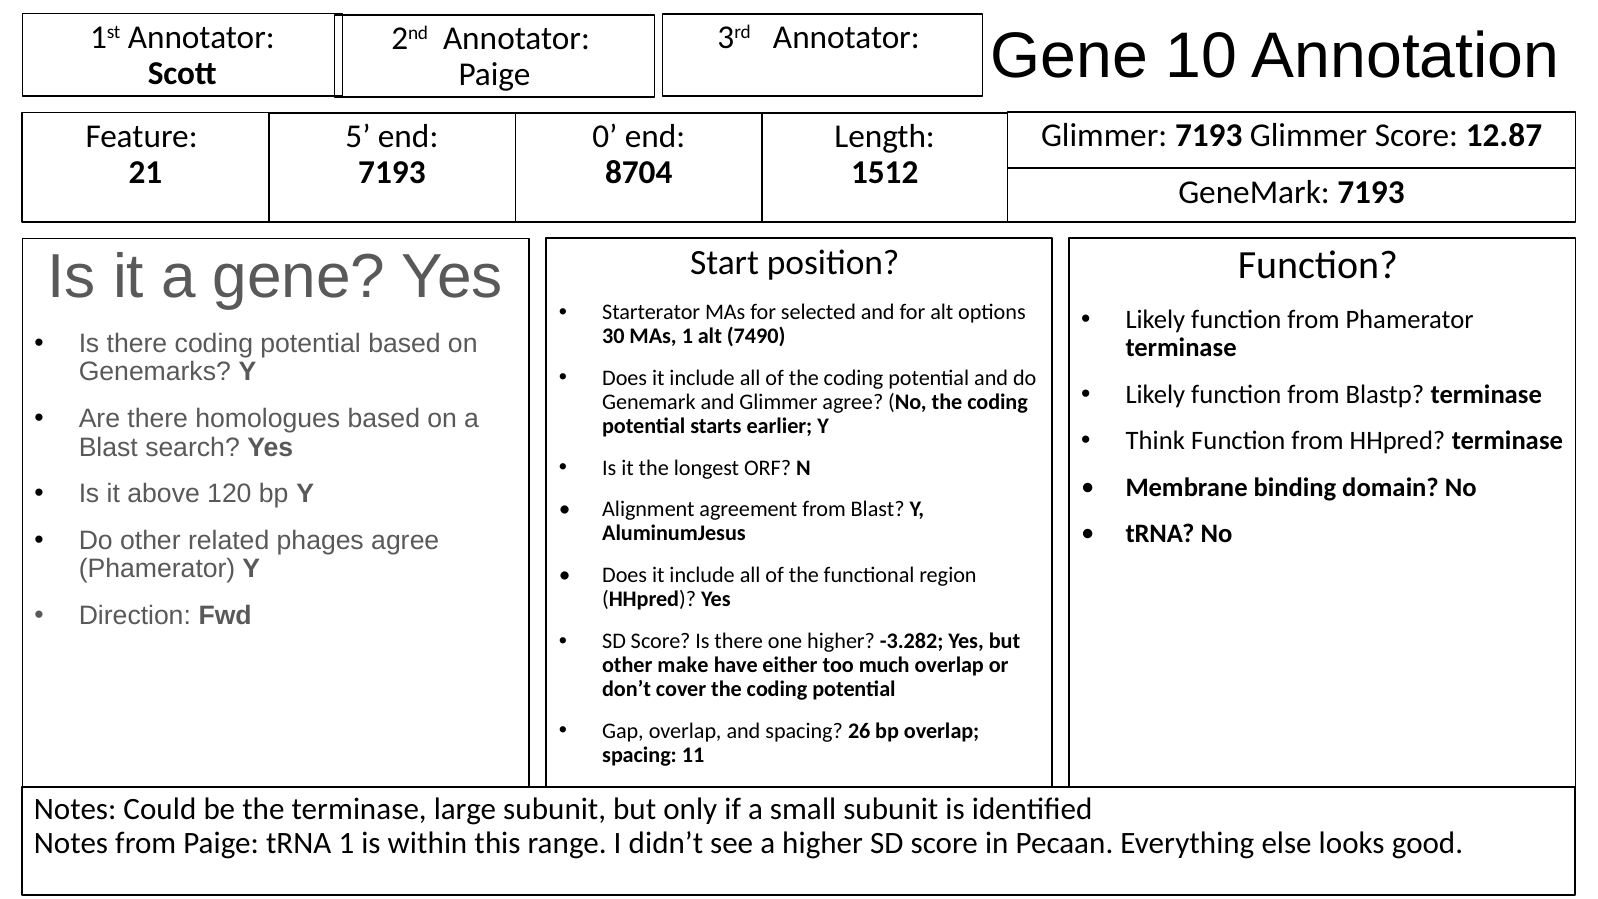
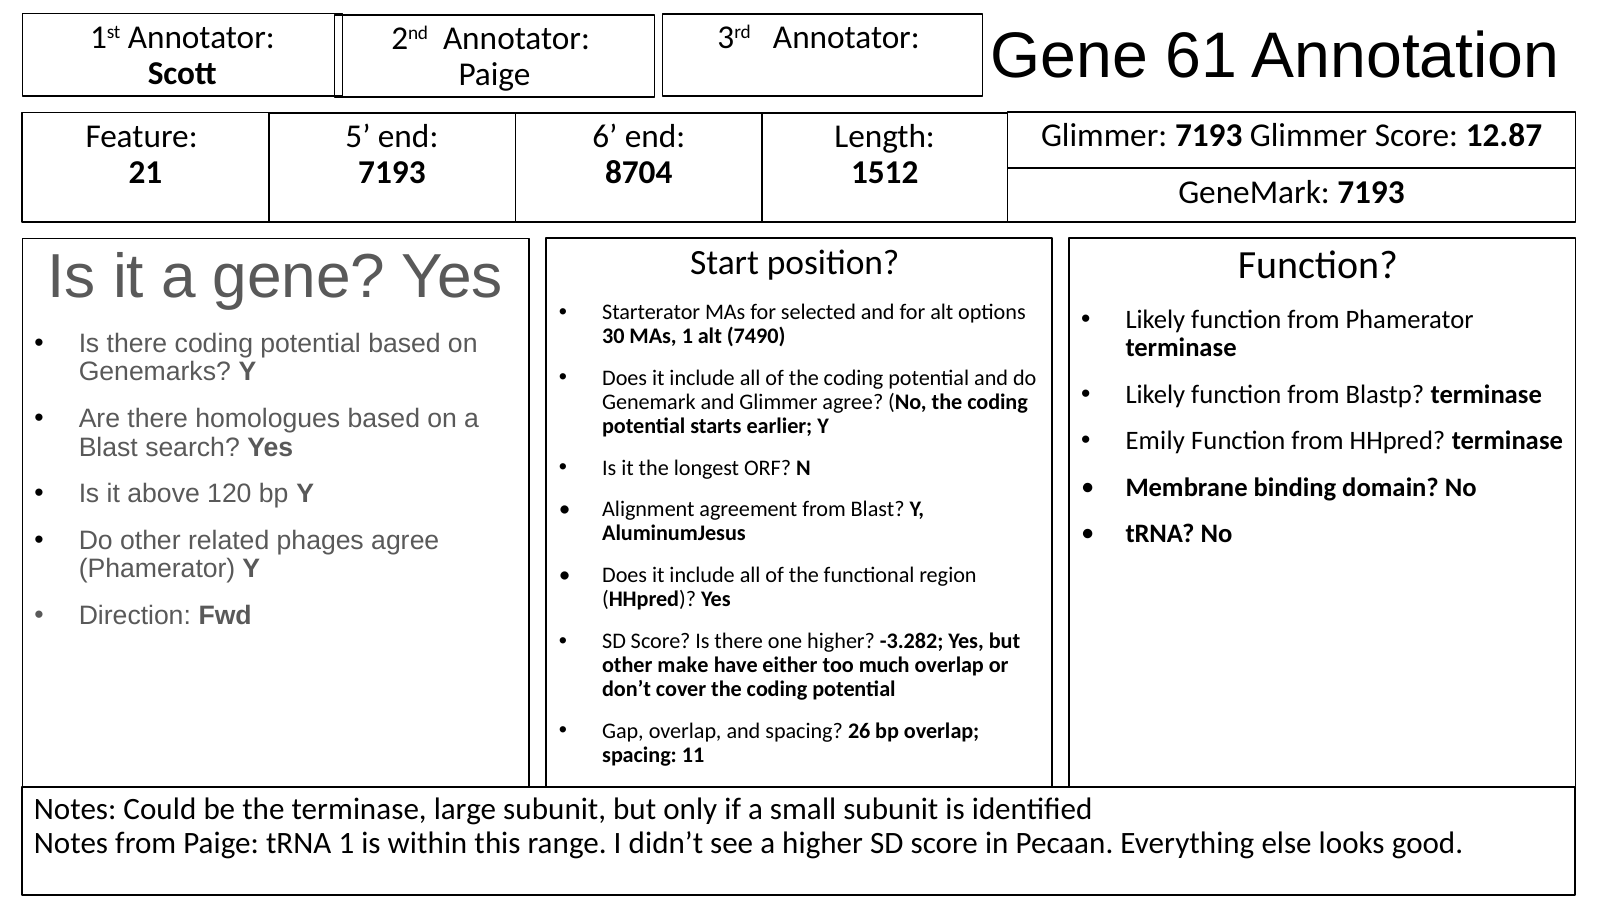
10: 10 -> 61 (1202, 56)
0: 0 -> 6 (605, 137)
Think: Think -> Emily (1155, 441)
